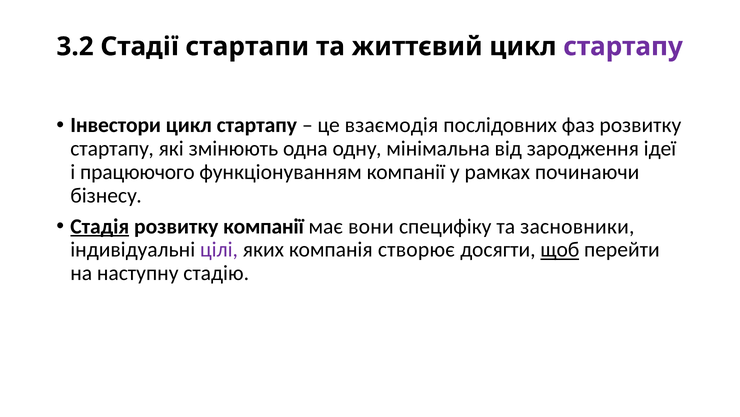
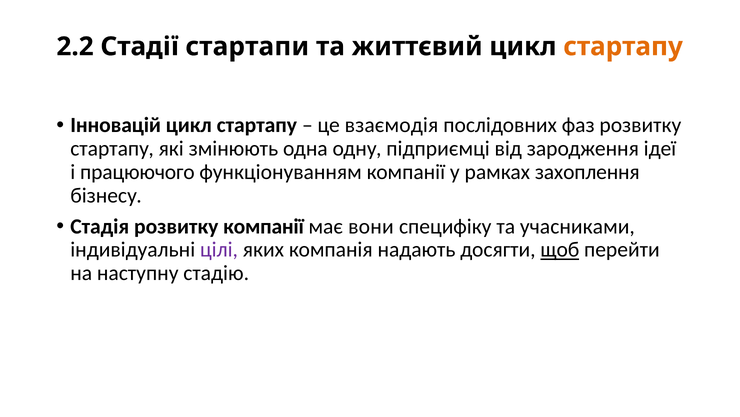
3.2: 3.2 -> 2.2 (75, 46)
стартапу colour: purple -> orange (623, 46)
Інвестори: Інвестори -> Інновацій (116, 125)
мінімальна: мінімальна -> підприємці (438, 148)
починаючи: починаючи -> захоплення (587, 172)
Стадія underline: present -> none (100, 226)
засновники: засновники -> учасниками (577, 226)
створює: створює -> надають (417, 249)
